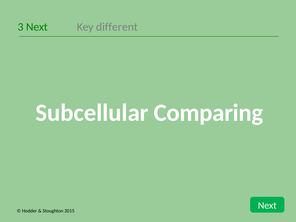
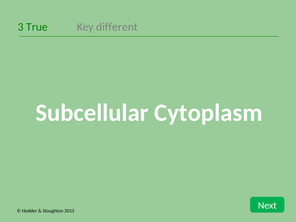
3 Next: Next -> True (37, 27)
Comparing: Comparing -> Cytoplasm (208, 113)
